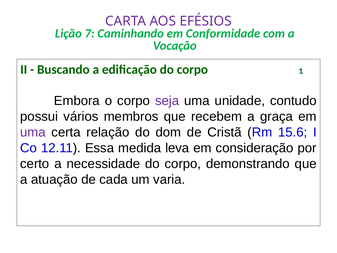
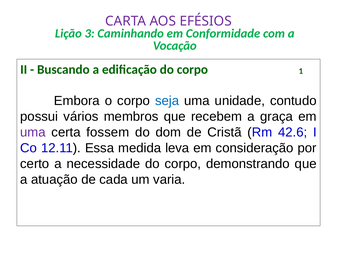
7: 7 -> 3 (90, 34)
seja colour: purple -> blue (167, 101)
relação: relação -> fossem (108, 132)
15.6: 15.6 -> 42.6 (293, 132)
